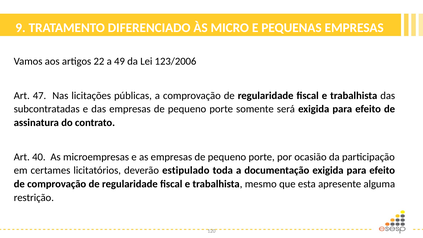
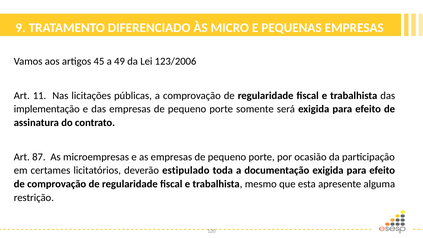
22: 22 -> 45 (99, 61)
47: 47 -> 11 (40, 95)
subcontratadas: subcontratadas -> implementação (47, 109)
40: 40 -> 87 (39, 157)
